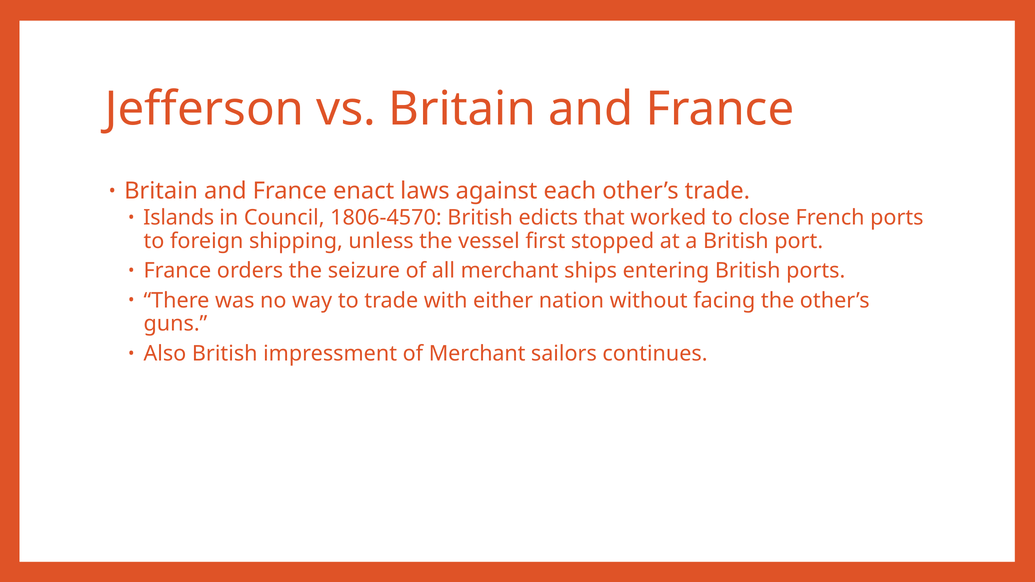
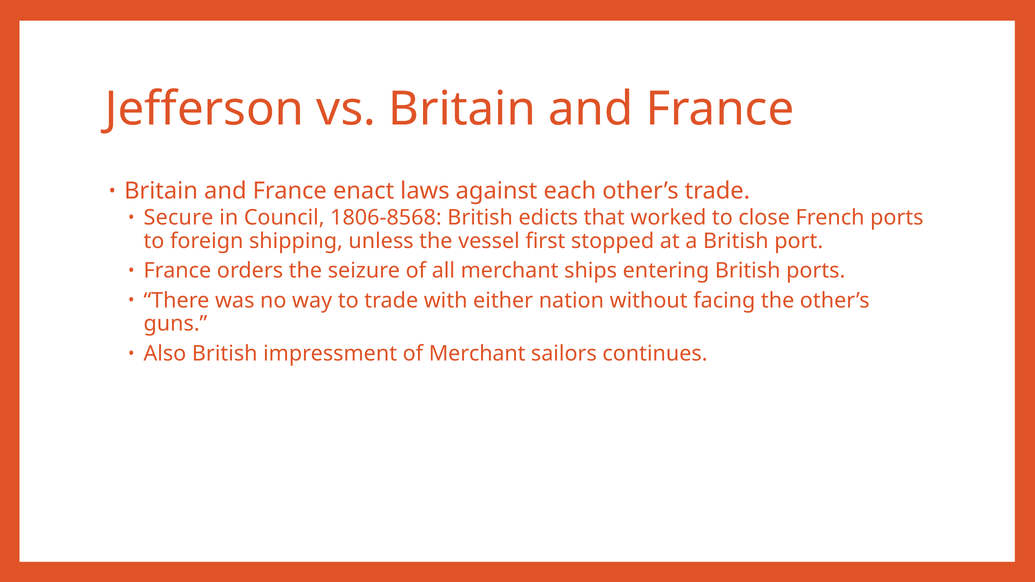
Islands: Islands -> Secure (179, 218)
1806-4570: 1806-4570 -> 1806-8568 (386, 218)
